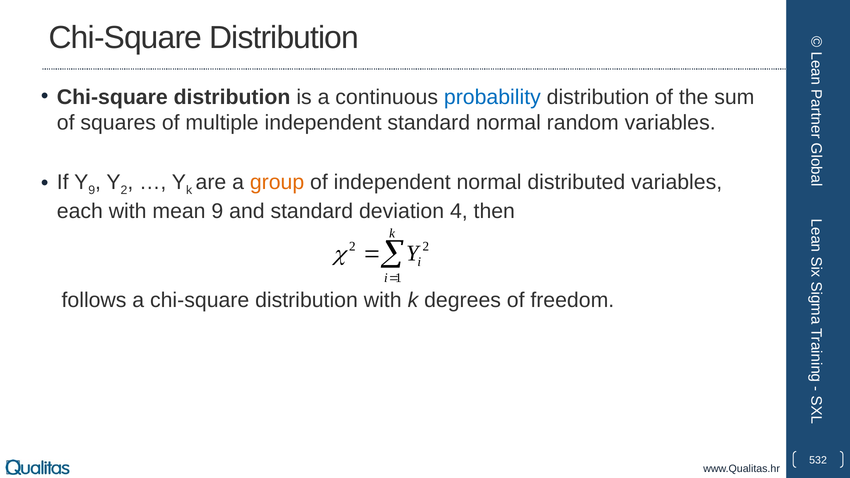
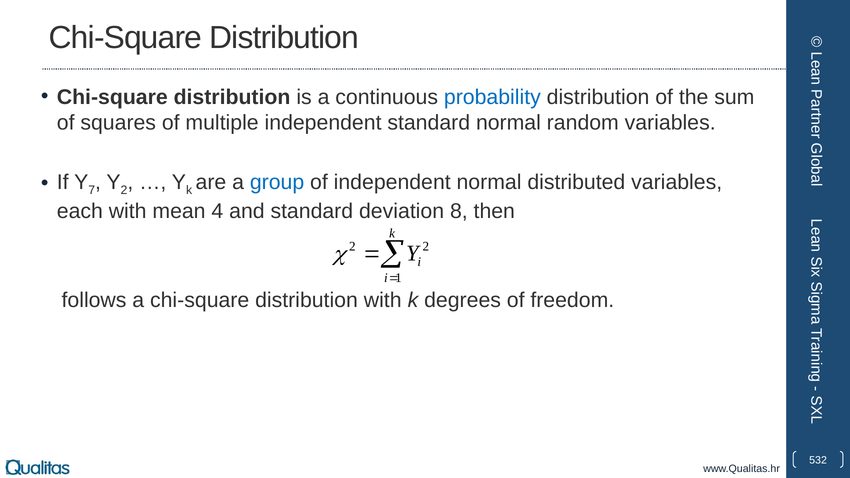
9: 9 -> 7 (92, 190)
group colour: orange -> blue (277, 182)
mean 9: 9 -> 4 (217, 211)
4: 4 -> 8 (459, 211)
